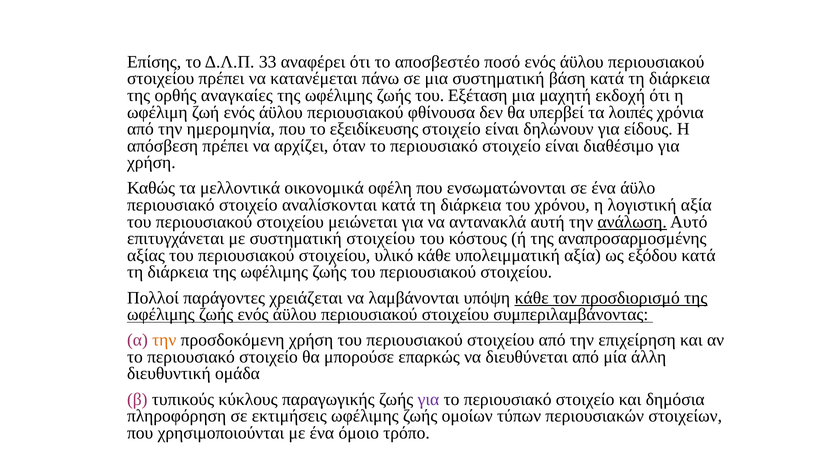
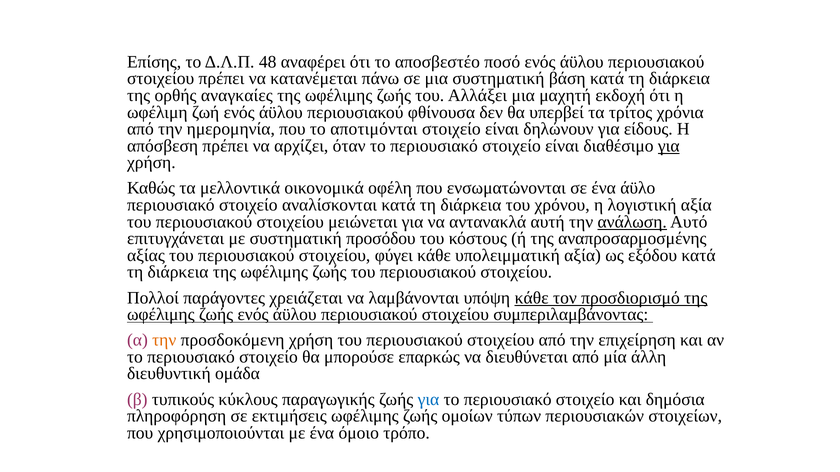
33: 33 -> 48 (268, 62)
Εξέταση: Εξέταση -> Αλλάξει (478, 96)
λοιπές: λοιπές -> τρίτος (631, 112)
εξειδίκευσης: εξειδίκευσης -> αποτιμόνται (374, 129)
για underline: none -> present (669, 146)
στoιχείoυ: στoιχείoυ -> προσόδου (381, 239)
υλικό: υλικό -> φύγει (394, 256)
για colour: purple -> blue (428, 400)
